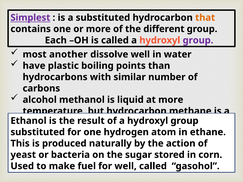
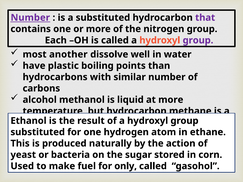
Simplest: Simplest -> Number (30, 18)
that colour: orange -> purple (205, 18)
different: different -> nitrogen (164, 29)
for well: well -> only (126, 166)
